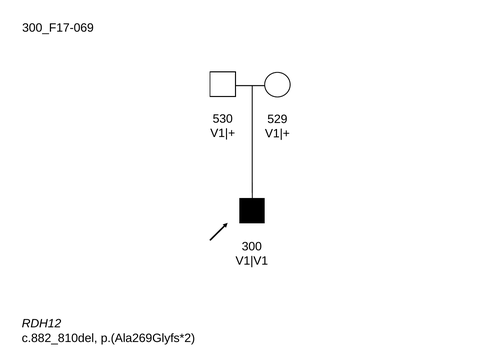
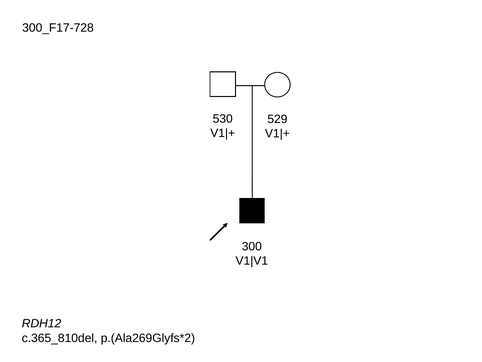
300_F17-069: 300_F17-069 -> 300_F17-728 (58, 28)
c.882_810del: c.882_810del -> c.365_810del (60, 338)
